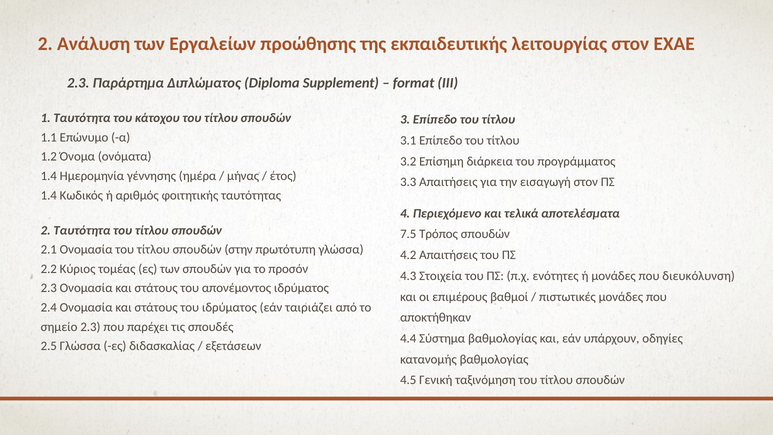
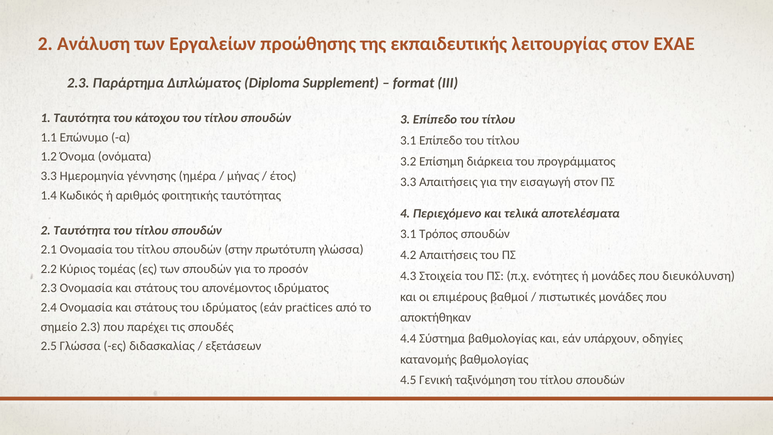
1.4: 1.4 -> 3.3 (49, 176)
7.5: 7.5 -> 3.1 (408, 234)
ταιριάζει: ταιριάζει -> practices (309, 307)
